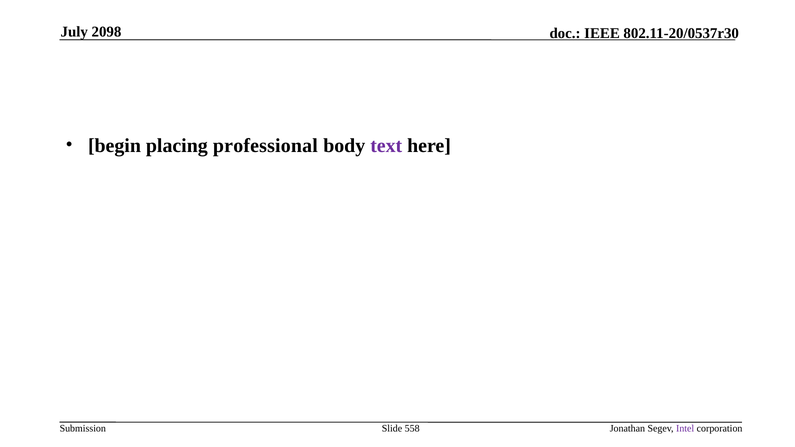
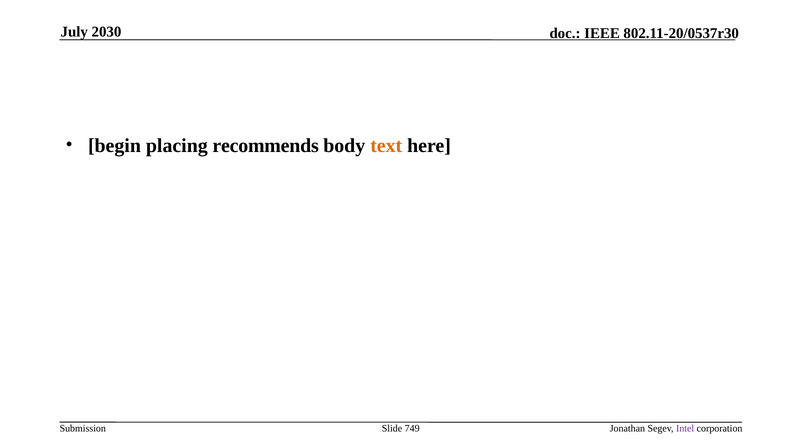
2098: 2098 -> 2030 (106, 32)
professional: professional -> recommends (266, 146)
text colour: purple -> orange (386, 146)
558: 558 -> 749 (412, 429)
